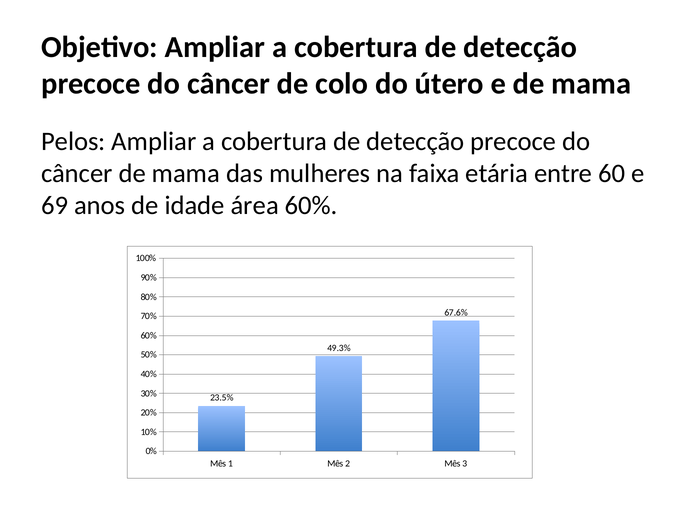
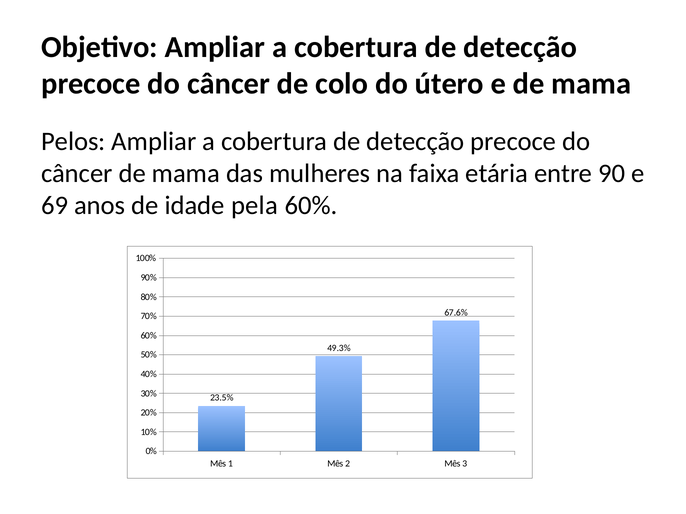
60: 60 -> 90 (612, 173)
área: área -> pela (255, 205)
